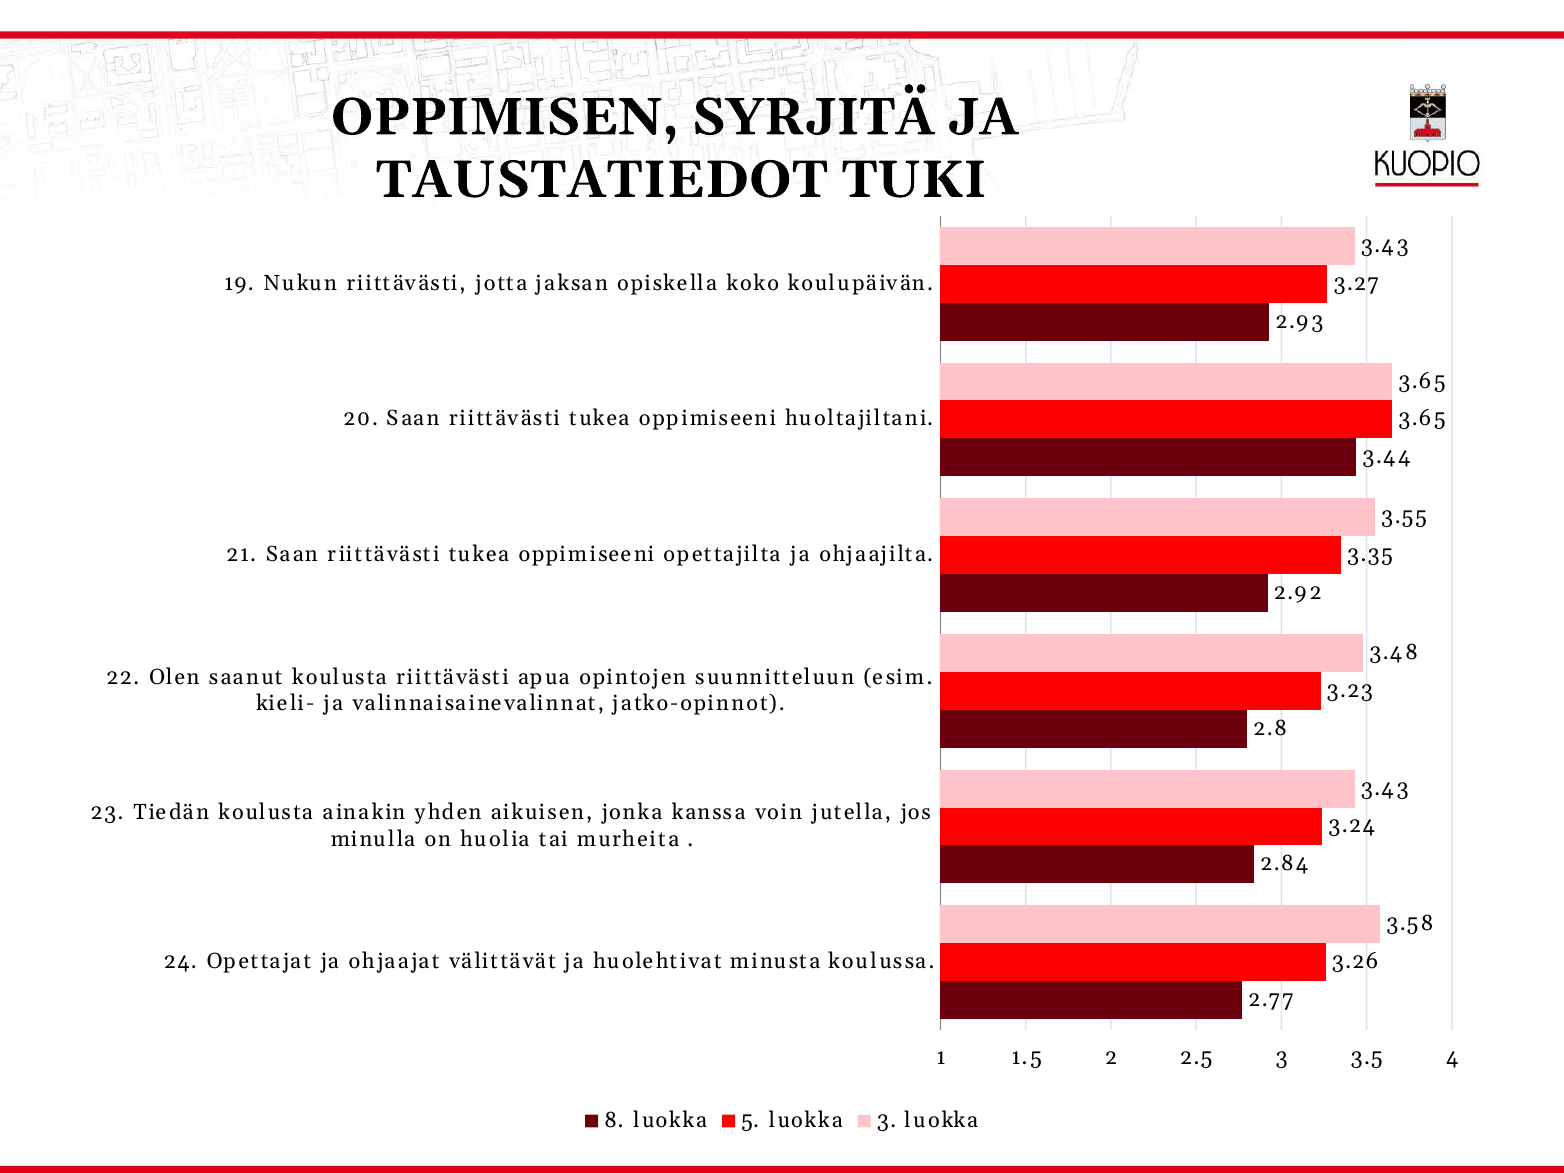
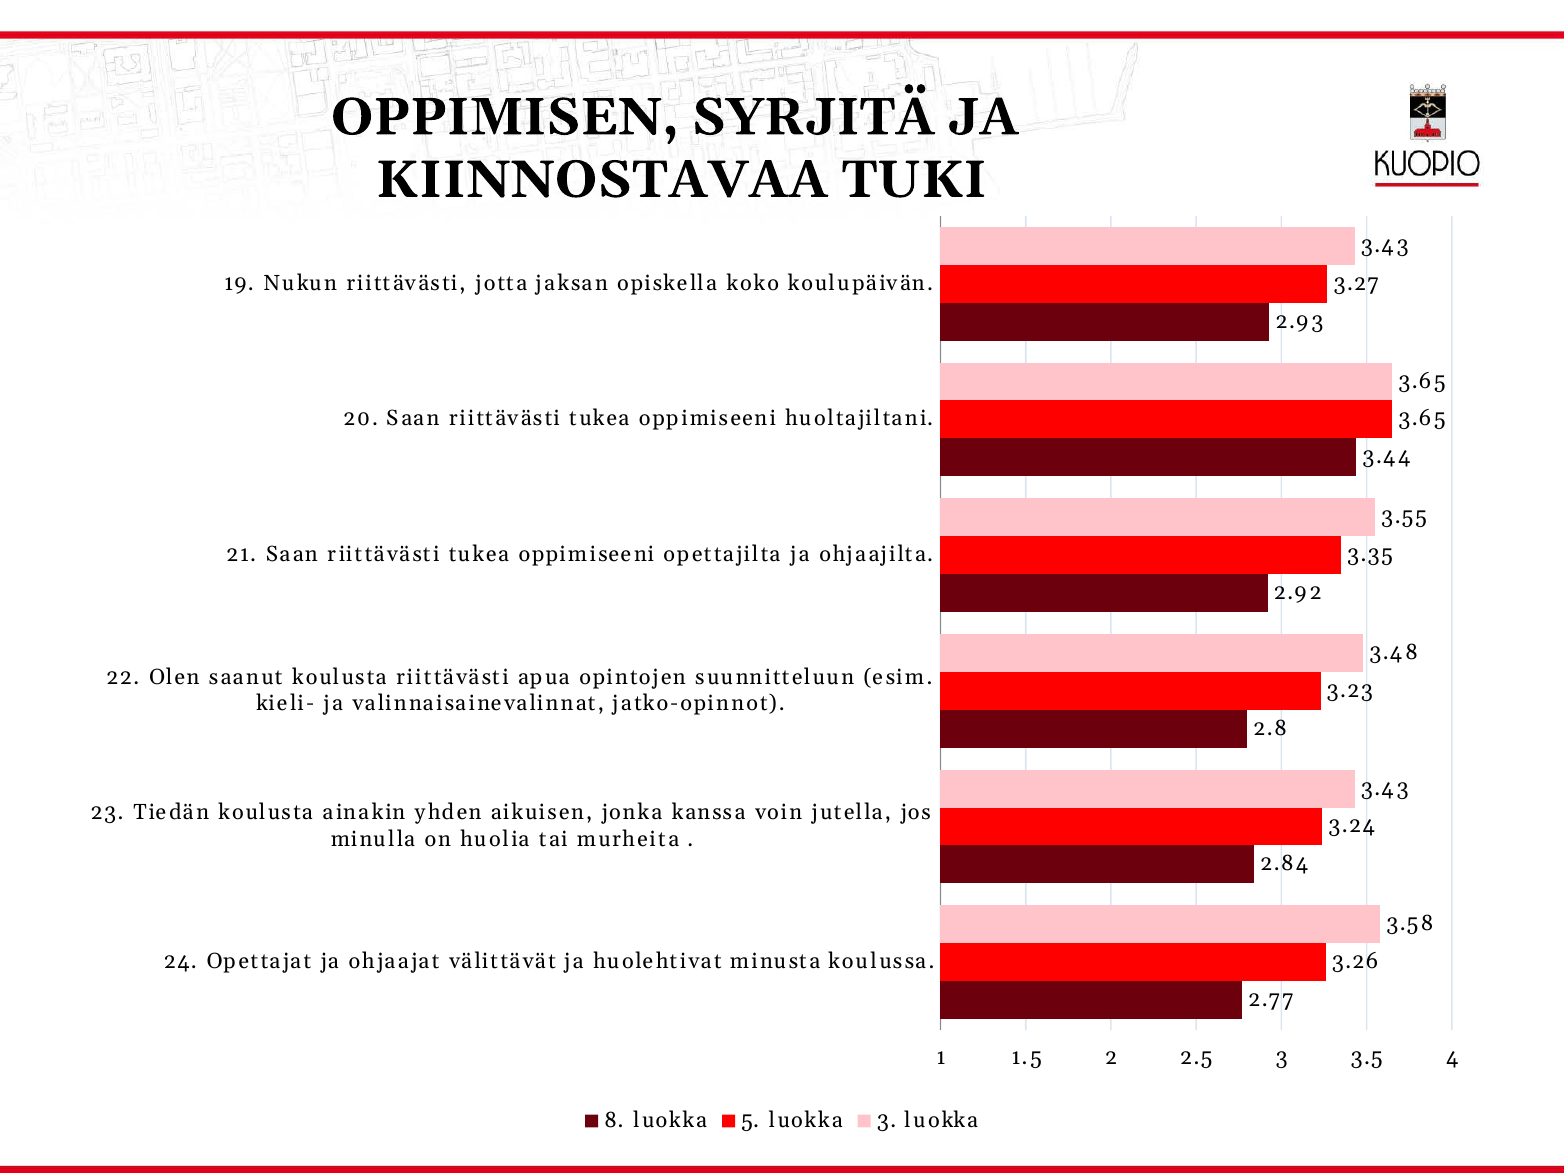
TAUSTATIEDOT: TAUSTATIEDOT -> KIINNOSTAVAA (602, 180)
